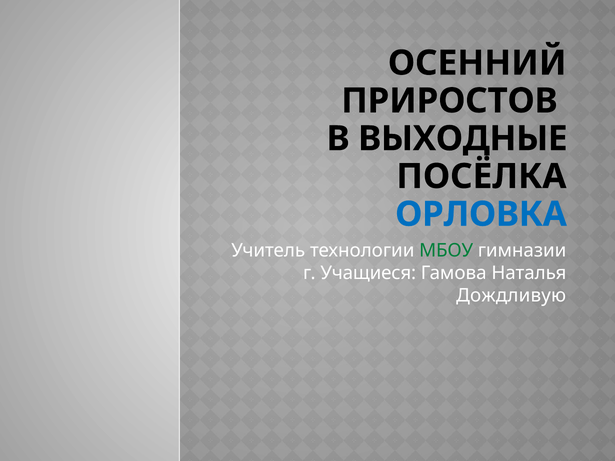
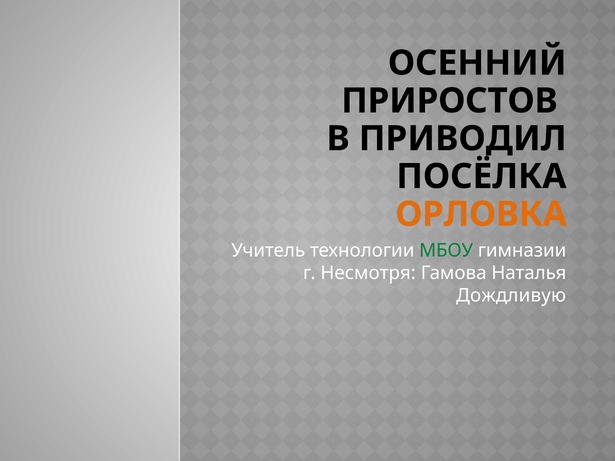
ВЫХОДНЫЕ: ВЫХОДНЫЕ -> ПРИВОДИЛ (463, 139)
ОРЛОВКА colour: blue -> orange (481, 214)
Учащиеся: Учащиеся -> Несмотря (368, 273)
